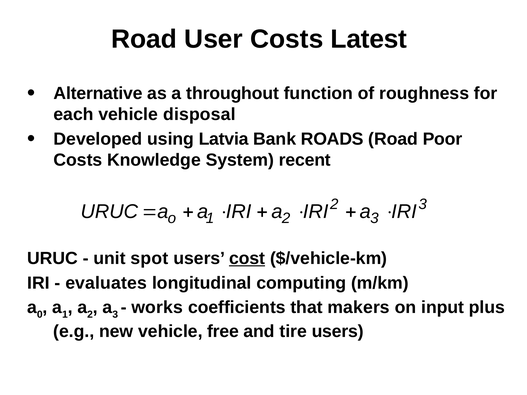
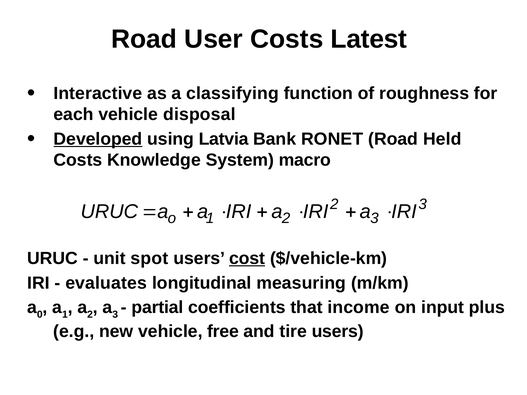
Alternative: Alternative -> Interactive (98, 93)
throughout: throughout -> classifying (233, 93)
Developed underline: none -> present (98, 139)
ROADS: ROADS -> RONET (332, 139)
Poor: Poor -> Held (442, 139)
recent: recent -> macro (305, 160)
computing: computing -> measuring (301, 283)
works: works -> partial (157, 308)
makers: makers -> income (359, 308)
